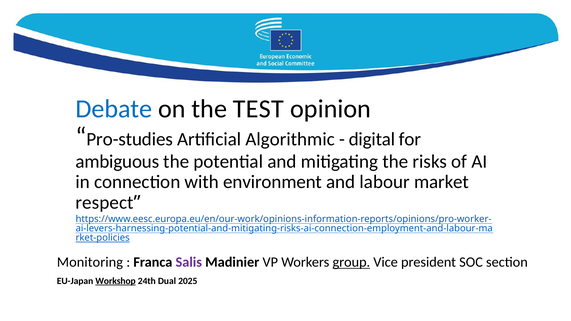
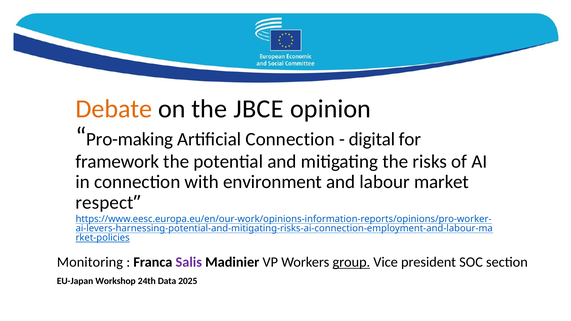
Debate colour: blue -> orange (114, 109)
TEST: TEST -> JBCE (258, 109)
Pro-studies: Pro-studies -> Pro-making (130, 139)
Artificial Algorithmic: Algorithmic -> Connection (290, 139)
ambiguous: ambiguous -> framework (117, 162)
Workshop underline: present -> none (116, 281)
Dual: Dual -> Data (167, 281)
